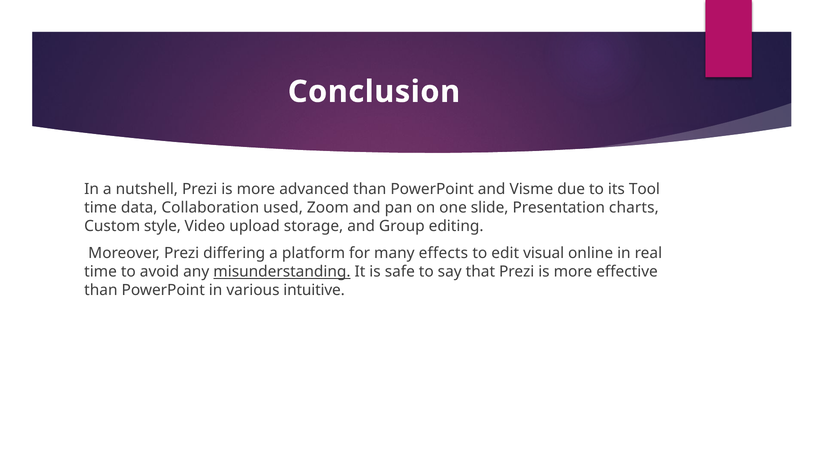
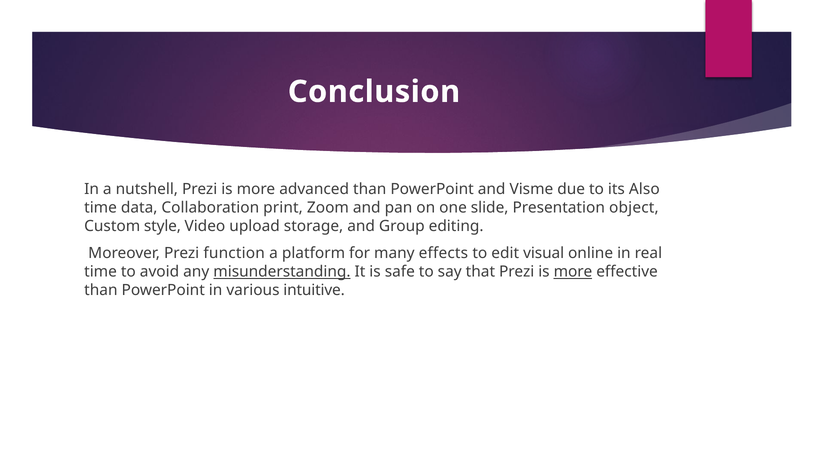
Tool: Tool -> Also (644, 189)
used: used -> print (283, 208)
charts: charts -> object (634, 208)
differing: differing -> function (234, 254)
more underline: none -> present (573, 272)
